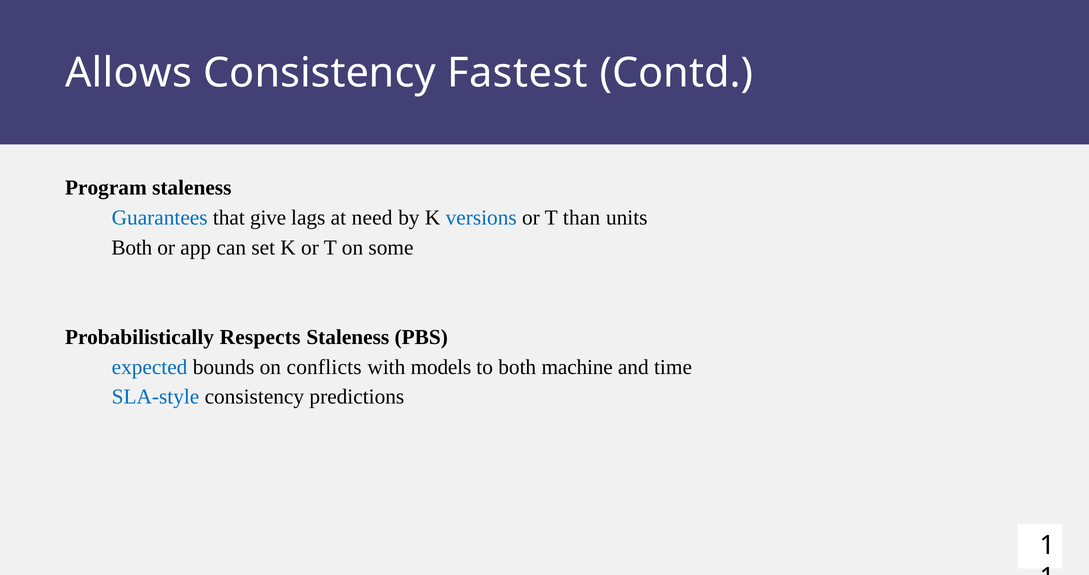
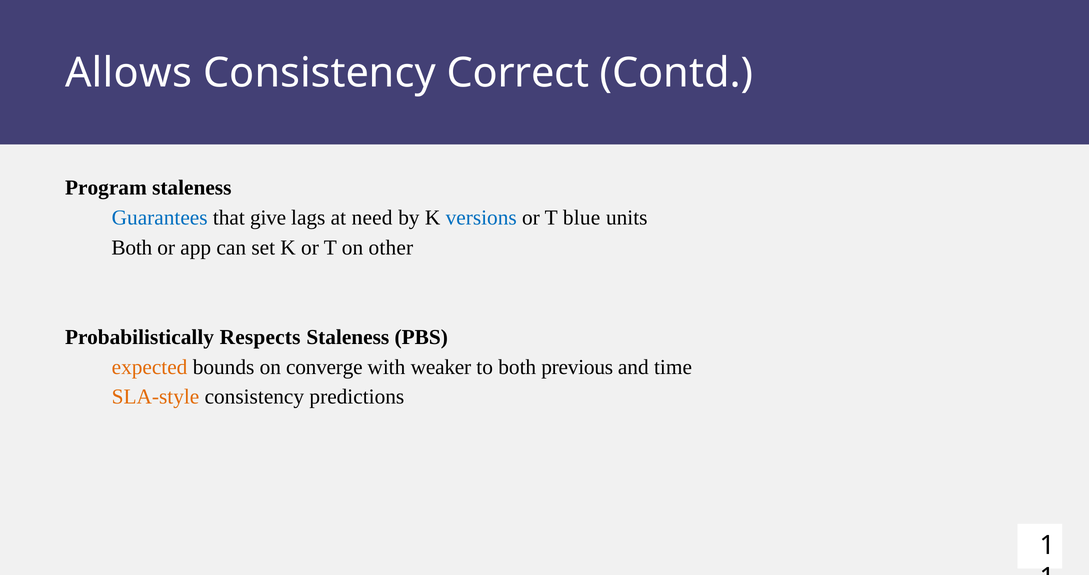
Fastest: Fastest -> Correct (518, 73)
than: than -> blue (582, 218)
some: some -> other (391, 248)
expected colour: blue -> orange (150, 367)
conflicts: conflicts -> converge (324, 367)
models: models -> weaker (441, 367)
machine: machine -> previous (577, 367)
SLA-style colour: blue -> orange (155, 397)
